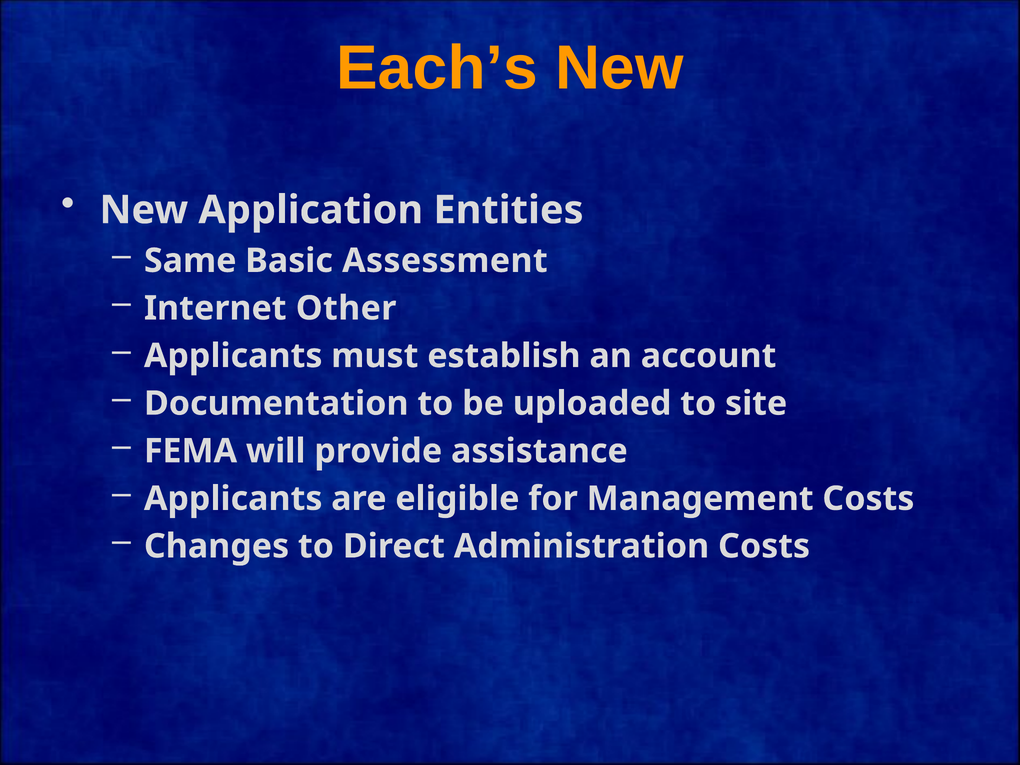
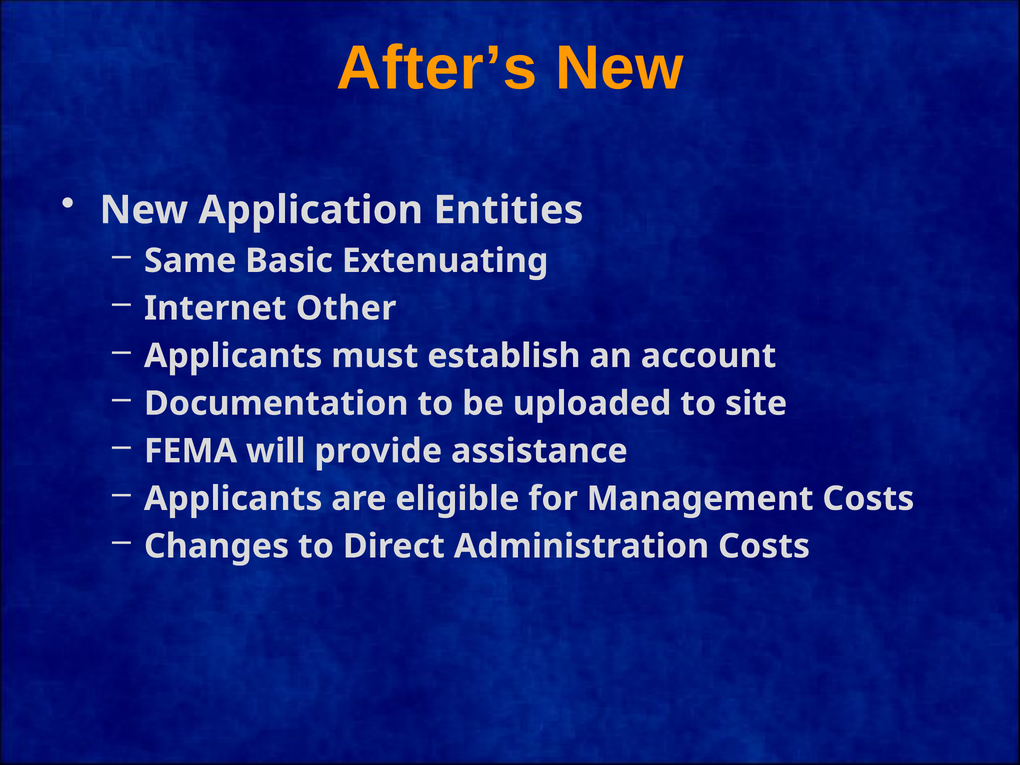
Each’s: Each’s -> After’s (437, 68)
Assessment: Assessment -> Extenuating (445, 261)
